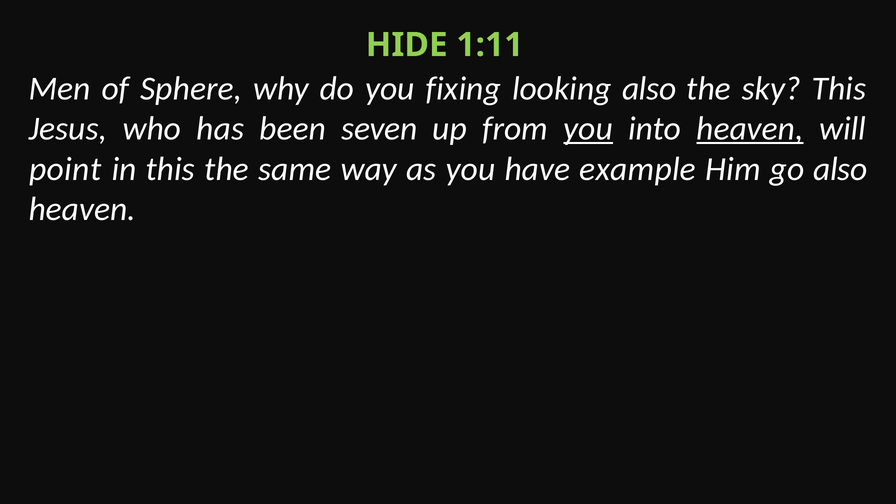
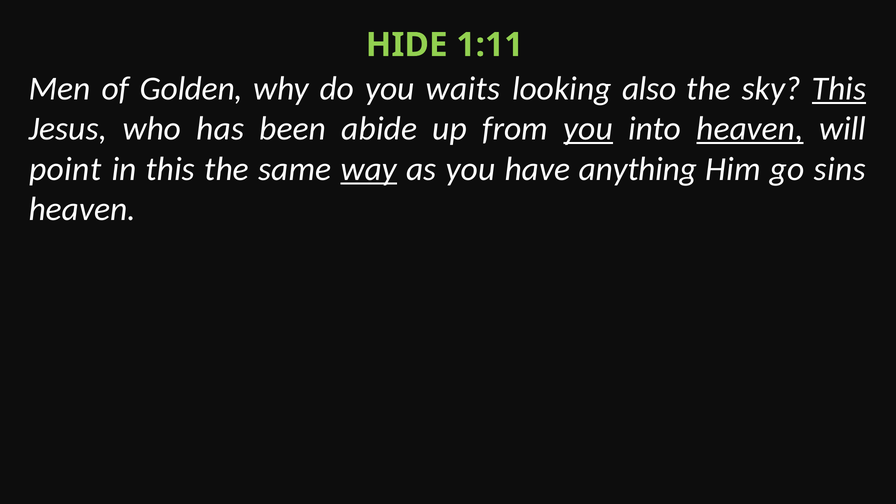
Sphere: Sphere -> Golden (191, 88)
fixing: fixing -> waits (463, 88)
This underline: none -> present (839, 88)
seven: seven -> abide (379, 129)
way underline: none -> present (369, 169)
example: example -> anything (638, 169)
go also: also -> sins (840, 169)
